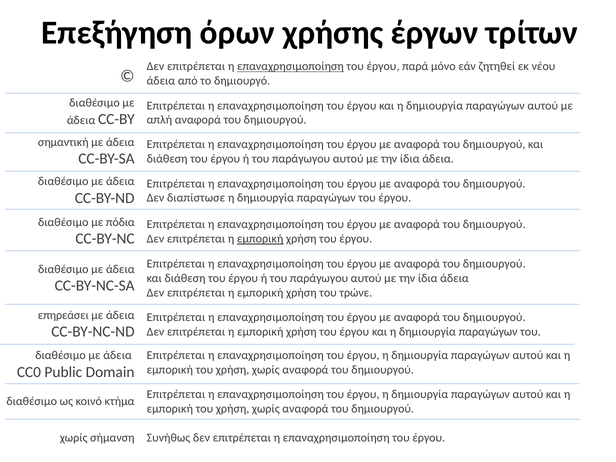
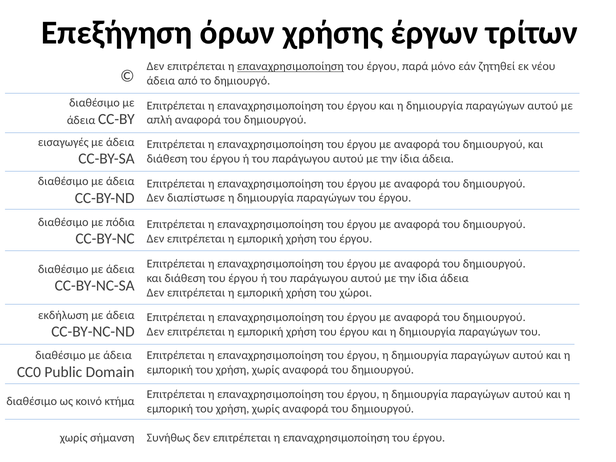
σημαντική: σημαντική -> εισαγωγές (63, 142)
εμπορική underline: present -> none (260, 239)
τρώνε: τρώνε -> χώροι (356, 293)
επηρεάσει: επηρεάσει -> εκδήλωση (63, 315)
